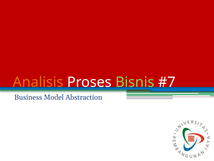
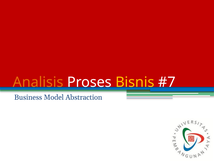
Bisnis colour: light green -> yellow (135, 82)
